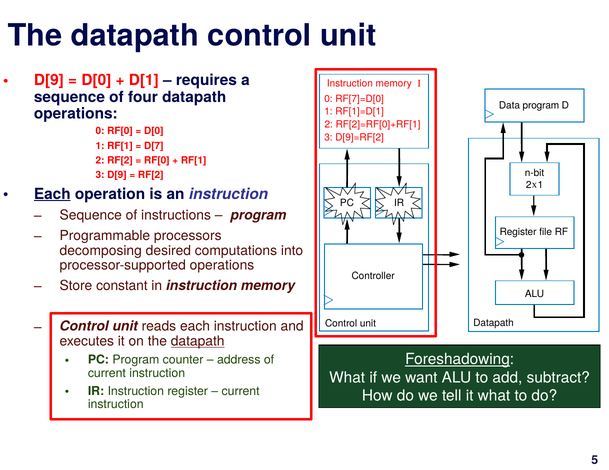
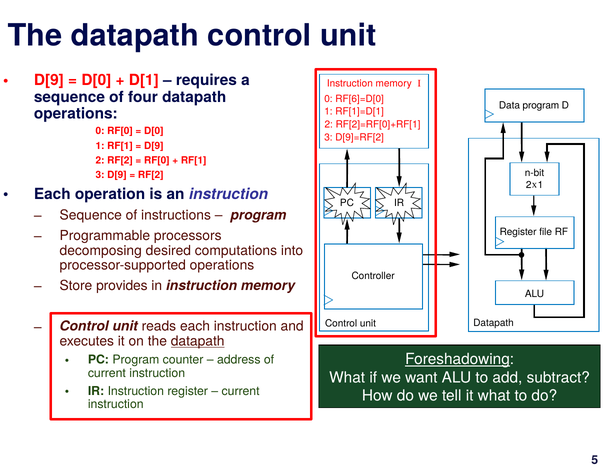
RF[7]=D[0: RF[7]=D[0 -> RF[6]=D[0 (360, 99)
D[7: D[7 -> D[9 (154, 146)
Each underline: present -> none (52, 194)
constant: constant -> provides (122, 286)
